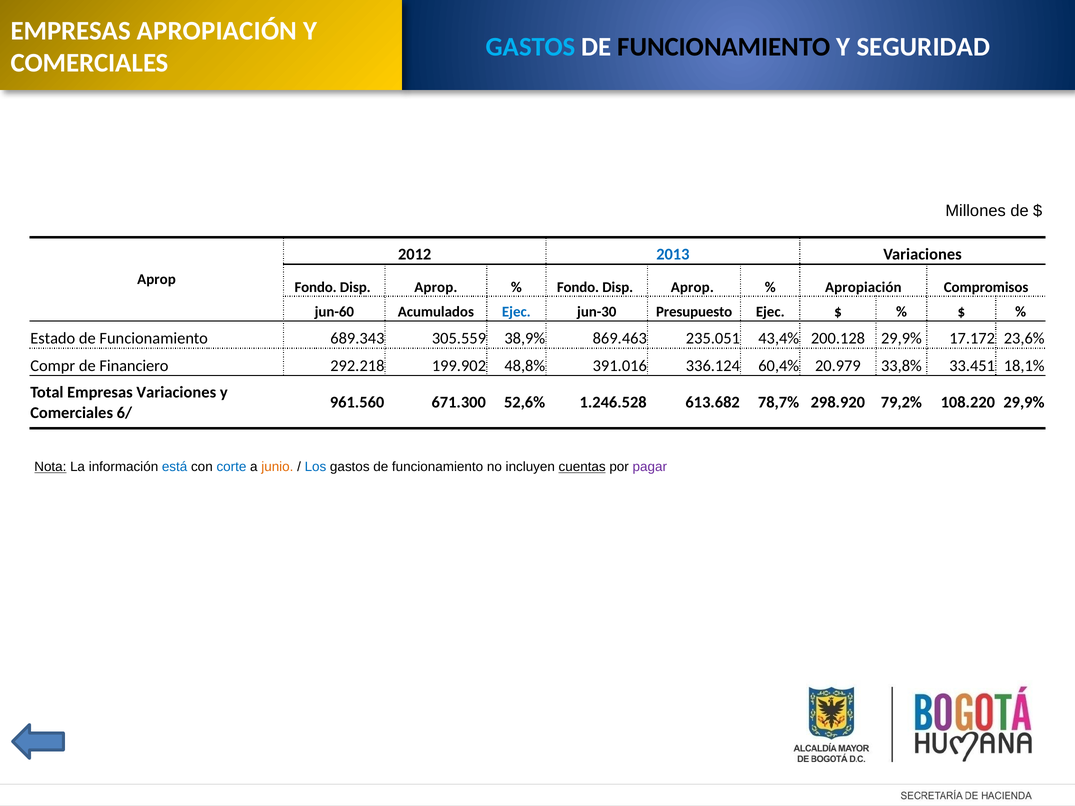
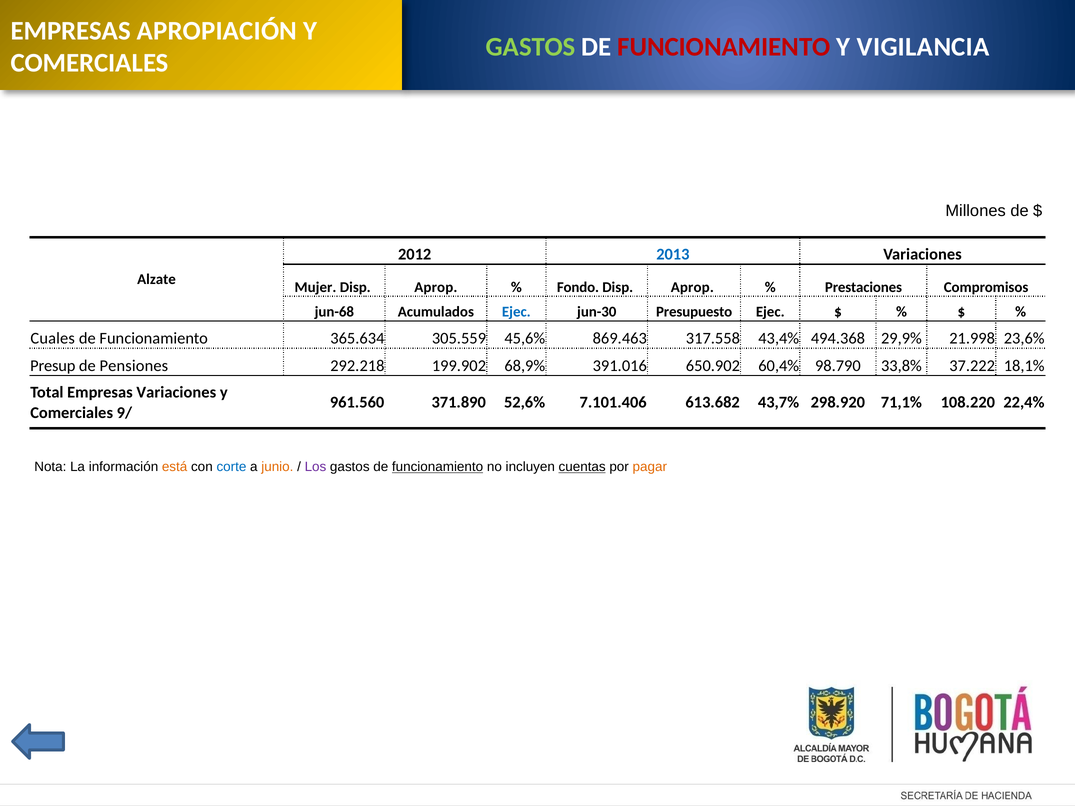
GASTOS colour: light blue -> light green (531, 47)
FUNCIONAMIENTO colour: black -> red (724, 47)
SEGURIDAD: SEGURIDAD -> VIGILANCIA (923, 47)
Aprop: Aprop -> Alzate (157, 280)
Fondo: Fondo -> Mujer (315, 287)
Apropiación: Apropiación -> Prestaciones (863, 287)
jun-60: jun-60 -> jun-68 (334, 312)
Estado: Estado -> Cuales (53, 338)
689.343: 689.343 -> 365.634 (357, 338)
38,9%: 38,9% -> 45,6% (525, 338)
235.051: 235.051 -> 317.558 (713, 338)
200.128: 200.128 -> 494.368 (838, 338)
17.172: 17.172 -> 21.998 (972, 338)
Compr: Compr -> Presup (53, 366)
Financiero: Financiero -> Pensiones (134, 366)
48,8%: 48,8% -> 68,9% (525, 366)
336.124: 336.124 -> 650.902 (713, 366)
20.979: 20.979 -> 98.790 (838, 366)
33.451: 33.451 -> 37.222 (972, 366)
671.300: 671.300 -> 371.890 (459, 403)
1.246.528: 1.246.528 -> 7.101.406 (613, 403)
78,7%: 78,7% -> 43,7% (779, 403)
79,2%: 79,2% -> 71,1% (901, 403)
108.220 29,9%: 29,9% -> 22,4% (1024, 403)
6/: 6/ -> 9/ (124, 413)
Nota underline: present -> none (50, 467)
está colour: blue -> orange (175, 467)
Los colour: blue -> purple (315, 467)
funcionamiento underline: none -> present (438, 467)
pagar colour: purple -> orange (650, 467)
